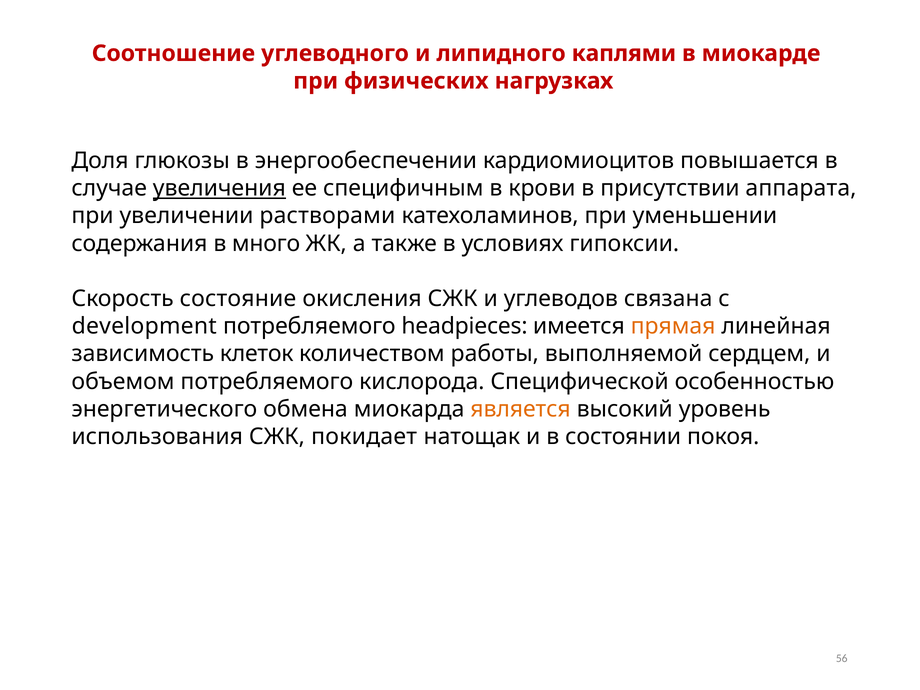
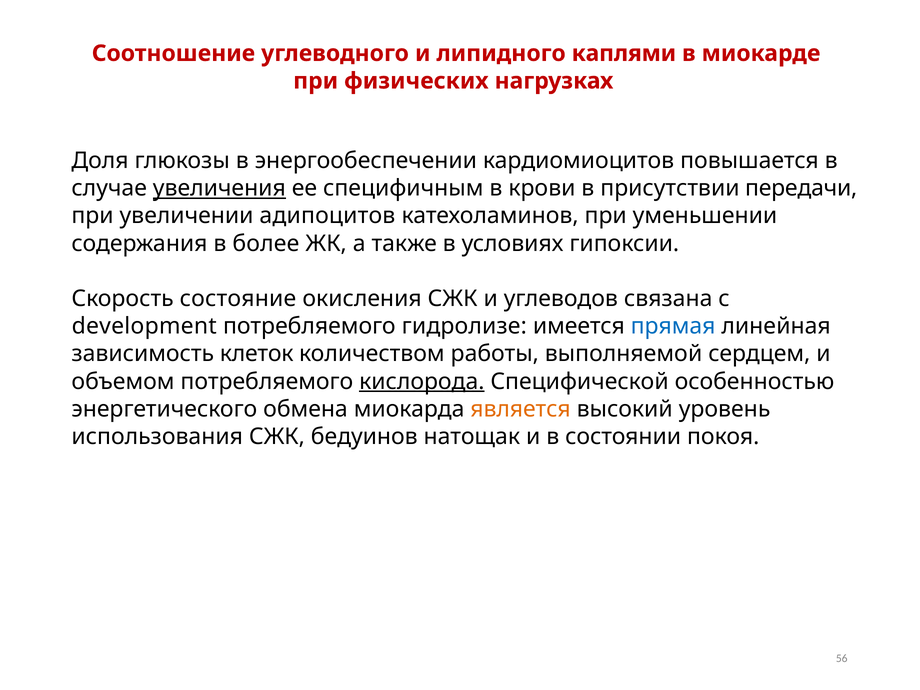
аппарата: аппарата -> передачи (801, 188)
растворами: растворами -> адипоцитов (327, 216)
много: много -> более (266, 243)
headpieces: headpieces -> гидролизе (464, 326)
прямая colour: orange -> blue (673, 326)
кислорода underline: none -> present (422, 381)
покидает: покидает -> бедуинов (364, 437)
